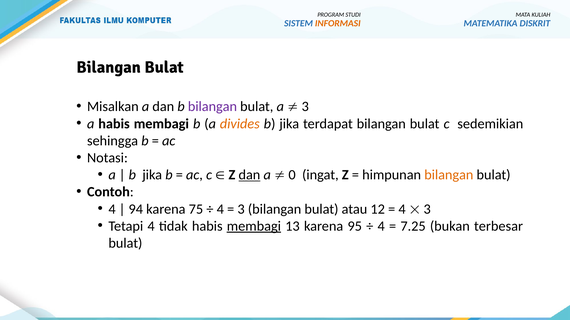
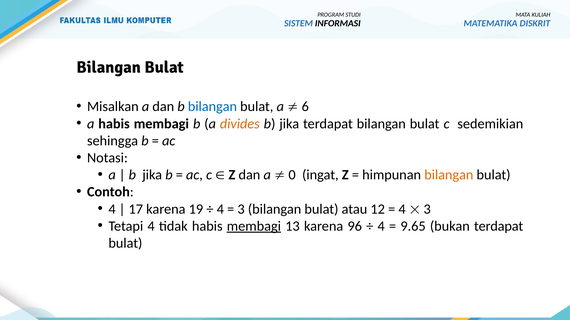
INFORMASI colour: orange -> black (338, 23)
bilangan colour: purple -> blue (212, 107)
3: 3 -> 6 (305, 107)
dan underline: present -> none (249, 175)
94: 94 -> 17 (136, 209)
75: 75 -> 19 (196, 209)
95: 95 -> 96 (355, 227)
7.25: 7.25 -> 9.65 (413, 227)
bukan terbesar: terbesar -> terdapat (499, 227)
